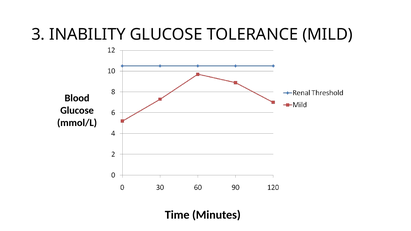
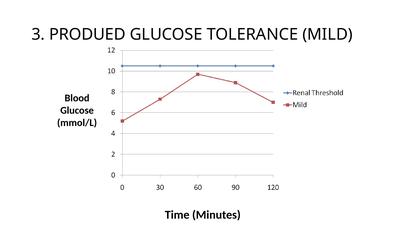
INABILITY: INABILITY -> PRODUED (87, 35)
